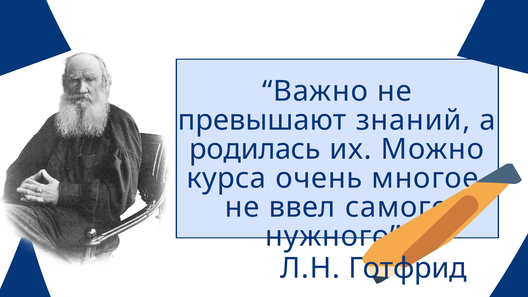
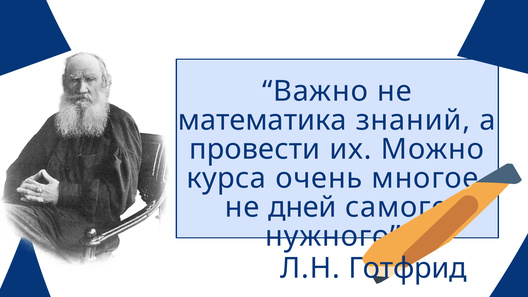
превышают: превышают -> математика (262, 120)
родилась: родилась -> провести (255, 149)
ввел: ввел -> дней (302, 207)
